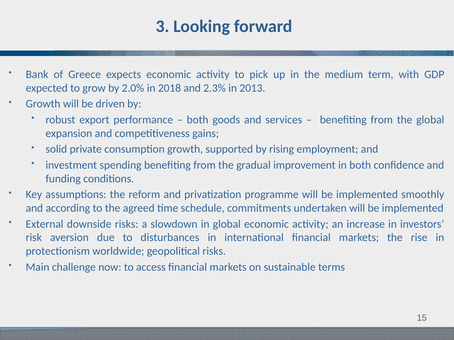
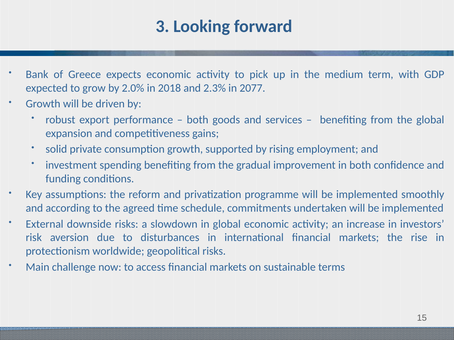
2013: 2013 -> 2077 (252, 88)
